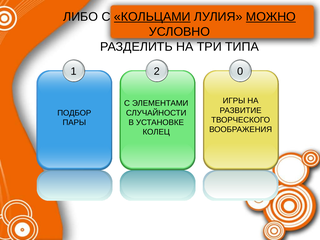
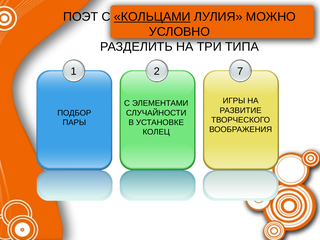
ЛИБО: ЛИБО -> ПОЭТ (81, 17)
МОЖНО underline: present -> none (271, 17)
0: 0 -> 7 (240, 71)
